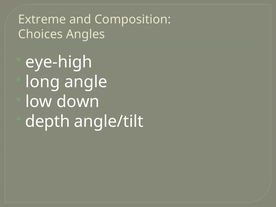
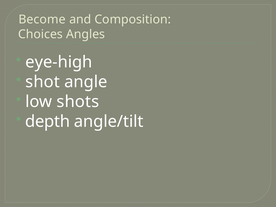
Extreme: Extreme -> Become (42, 20)
long: long -> shot (43, 82)
down: down -> shots (78, 102)
